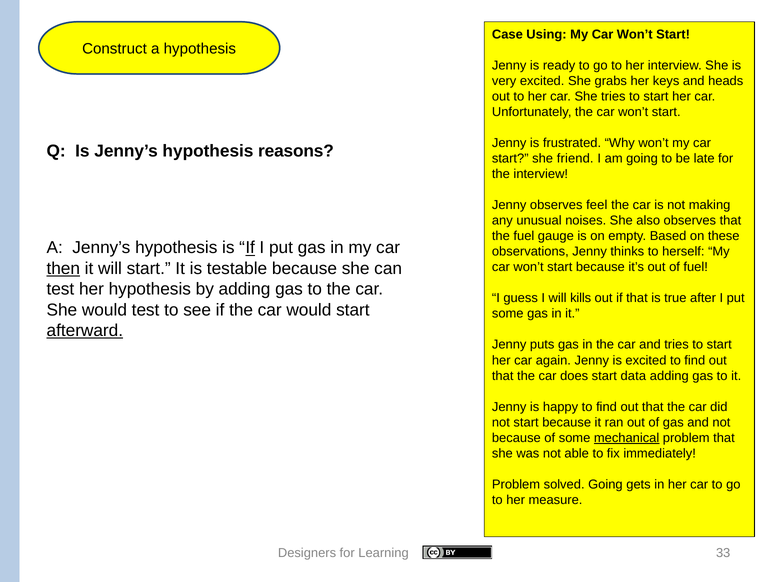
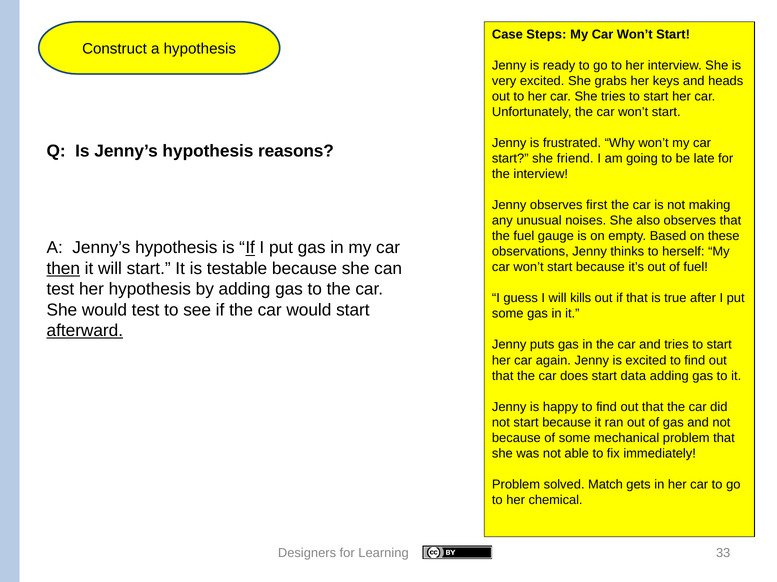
Using: Using -> Steps (546, 34)
feel: feel -> first (597, 205)
mechanical underline: present -> none (627, 438)
solved Going: Going -> Match (605, 485)
measure: measure -> chemical (556, 501)
